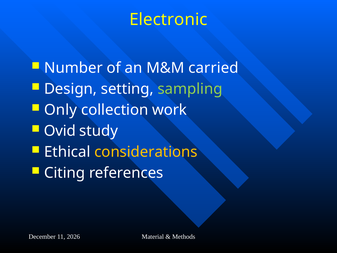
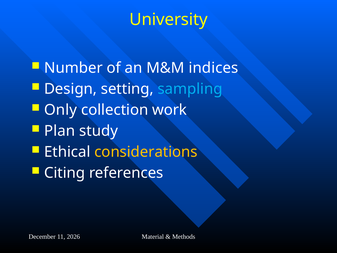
Electronic: Electronic -> University (169, 19)
carried: carried -> indices (213, 68)
sampling colour: light green -> light blue (190, 89)
Ovid: Ovid -> Plan (60, 131)
